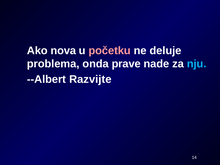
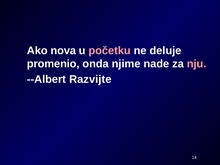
problema: problema -> promenio (53, 64)
prave: prave -> njime (126, 64)
nju colour: light blue -> pink (197, 64)
